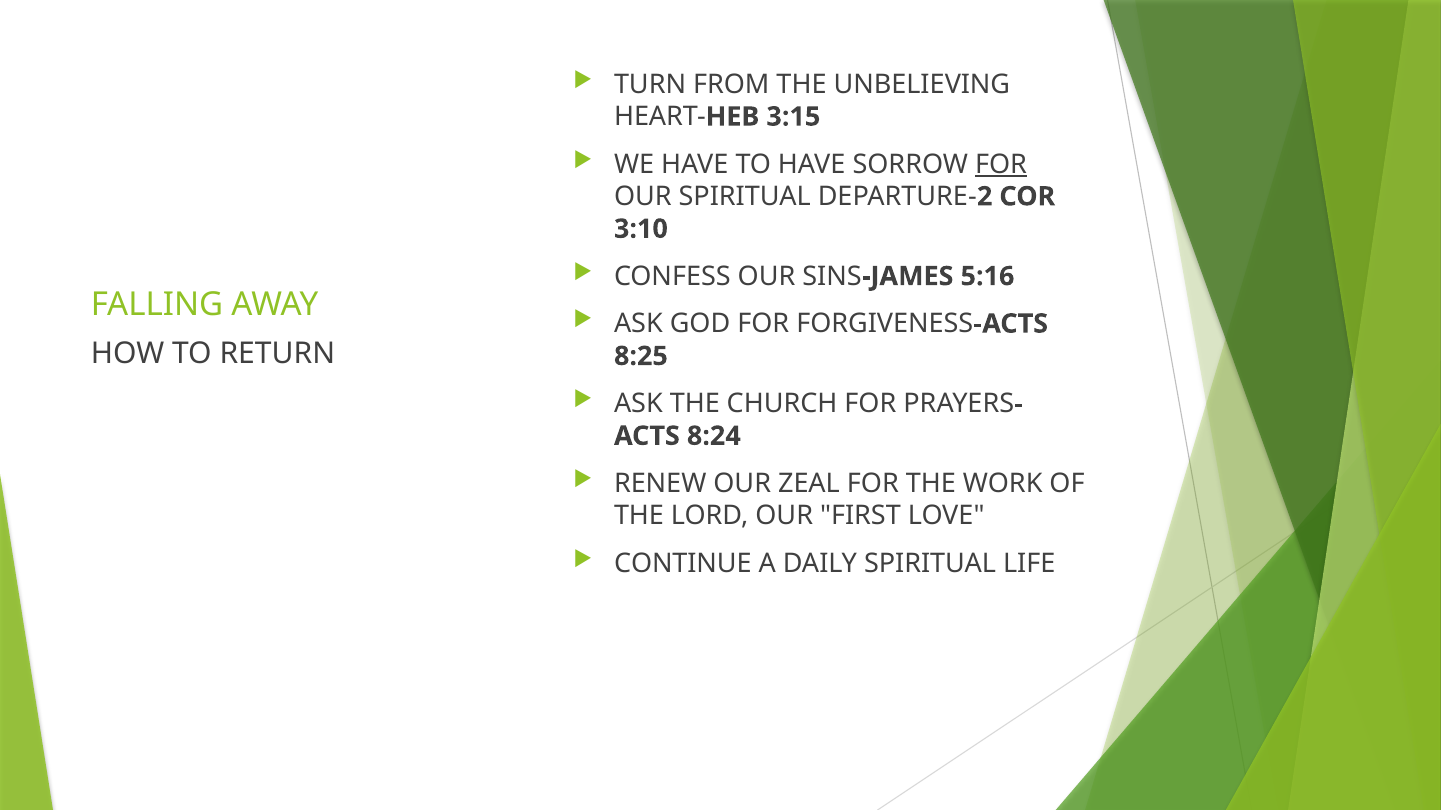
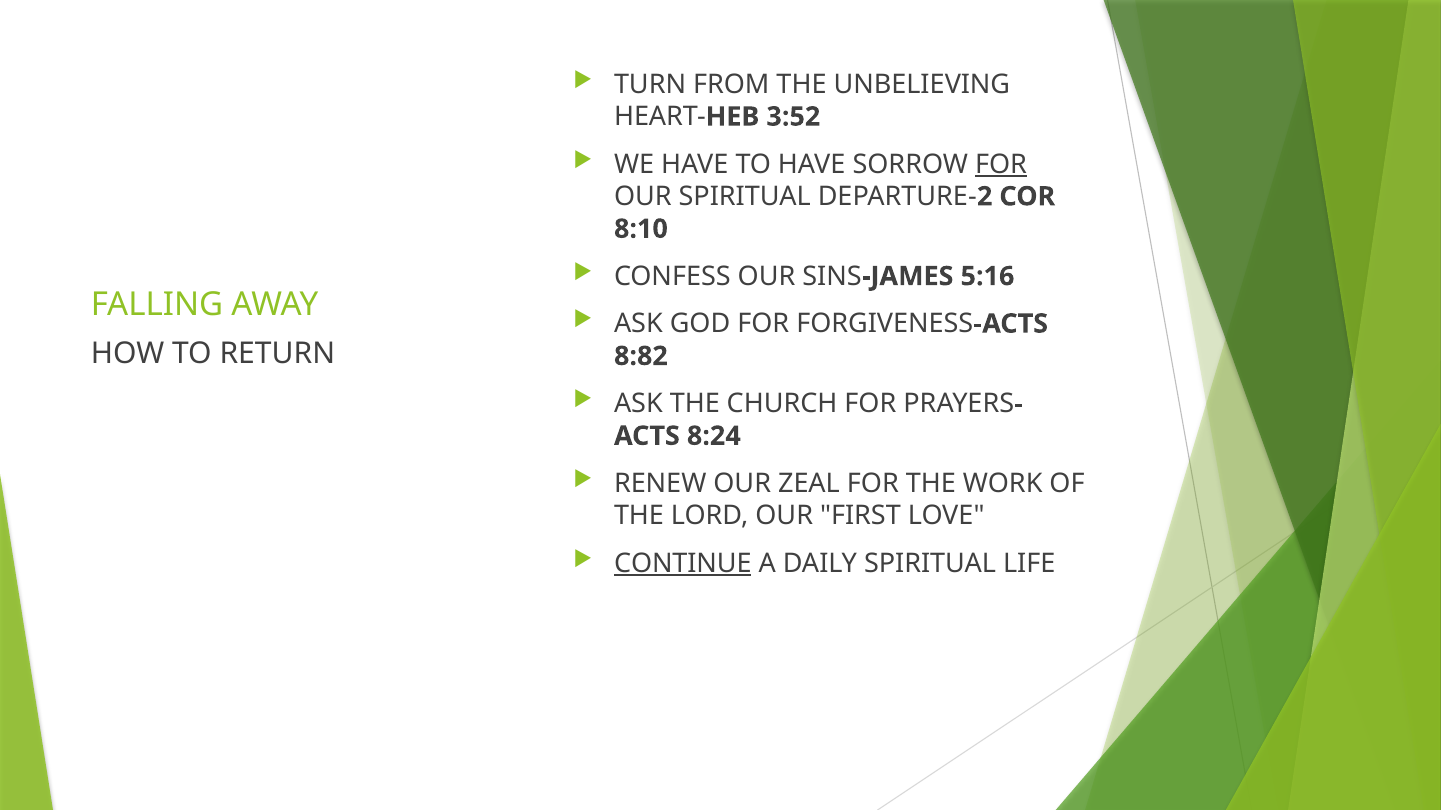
3:15: 3:15 -> 3:52 (793, 117)
3:10: 3:10 -> 8:10 (641, 229)
8:25: 8:25 -> 8:82 (641, 356)
CONTINUE underline: none -> present (683, 564)
